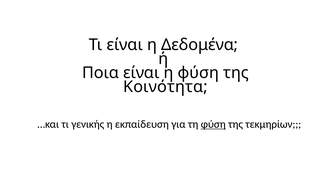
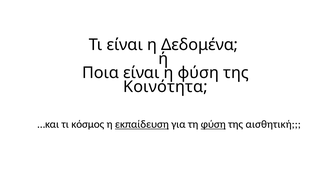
γενικής: γενικής -> κόσμος (88, 124)
εκπαίδευση underline: none -> present (142, 124)
τεκμηρίων: τεκμηρίων -> αισθητική (273, 124)
